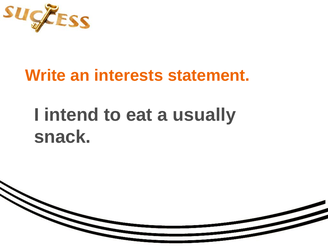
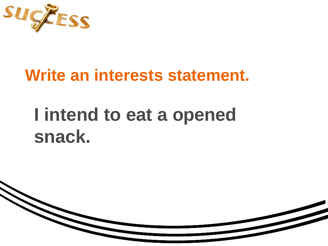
usually: usually -> opened (204, 115)
